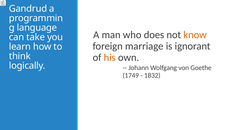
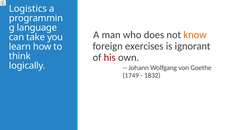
Gandrud: Gandrud -> Logistics (28, 9)
marriage: marriage -> exercises (144, 46)
his colour: orange -> red (110, 57)
